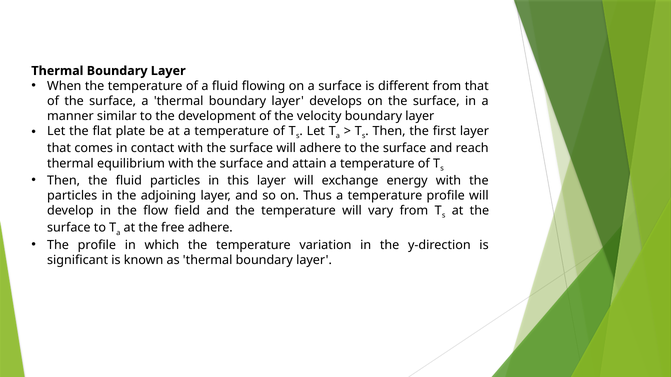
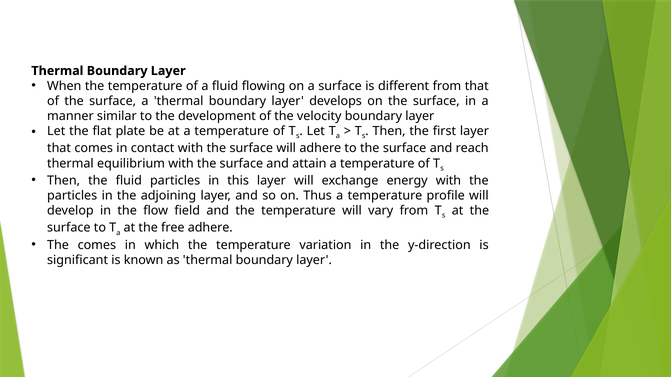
The profile: profile -> comes (97, 245)
